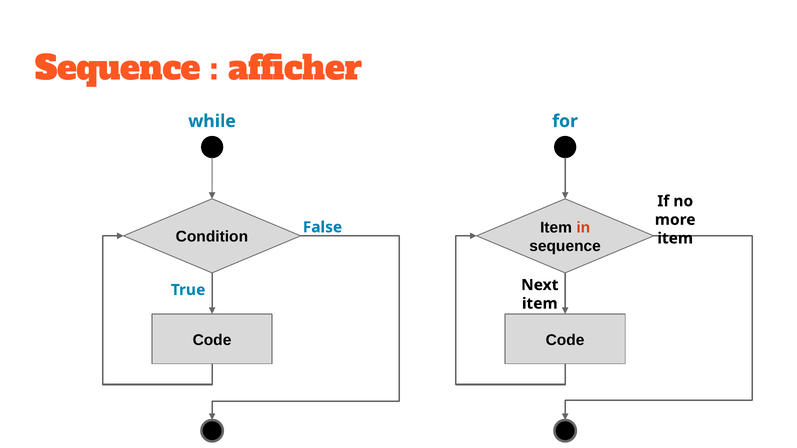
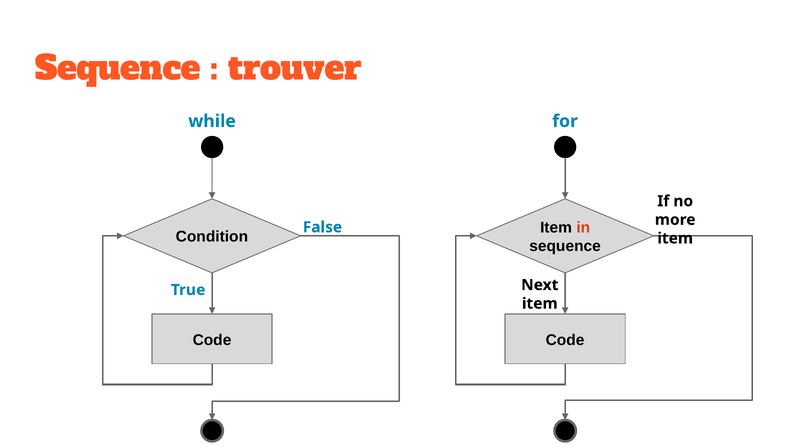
afficher: afficher -> trouver (295, 69)
